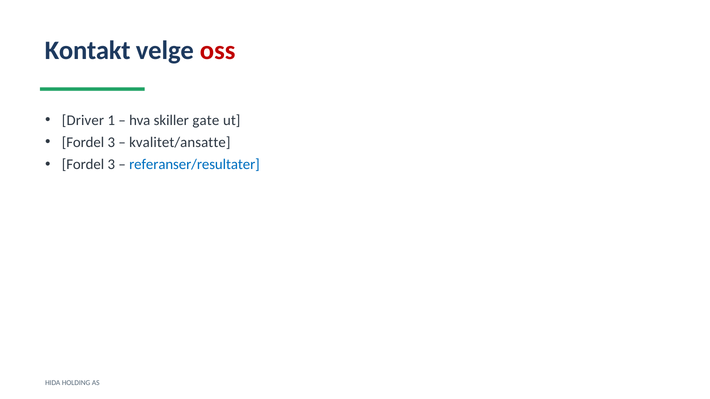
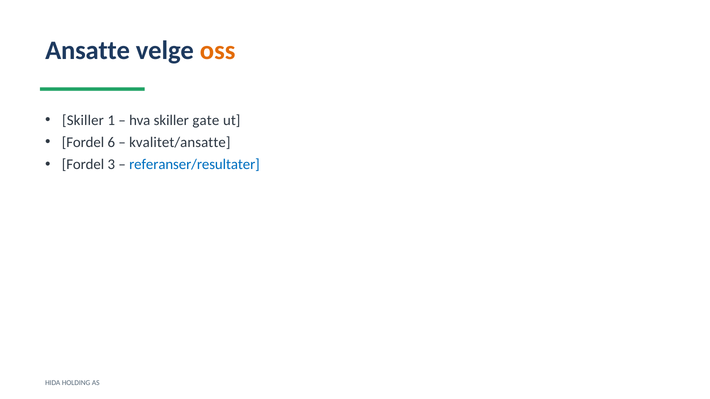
Kontakt: Kontakt -> Ansatte (88, 51)
oss colour: red -> orange (218, 51)
Driver: Driver -> Skiller (83, 120)
3: 3 -> 6 (111, 142)
